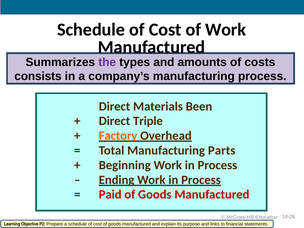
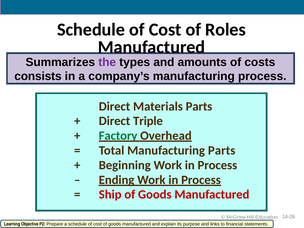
of Work: Work -> Roles (225, 30)
Materials Been: Been -> Parts (199, 106)
Factory colour: orange -> green (118, 136)
Paid: Paid -> Ship (110, 195)
